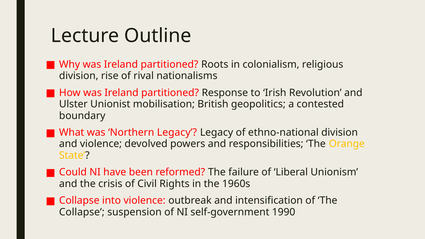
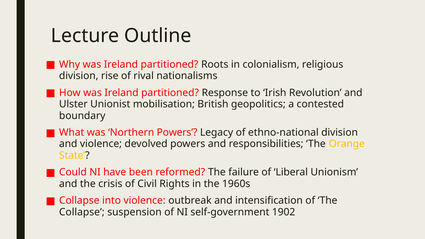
Northern Legacy: Legacy -> Powers (177, 133)
1990: 1990 -> 1902 (284, 212)
